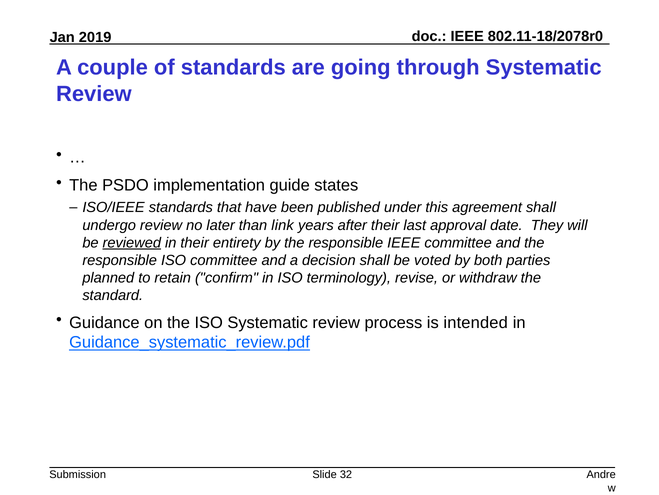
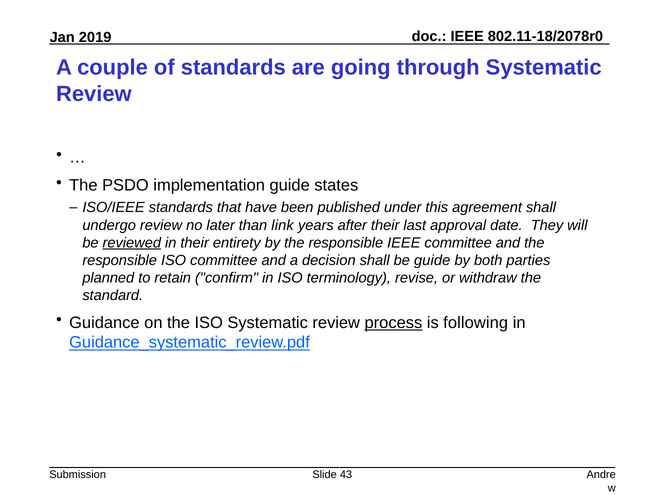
be voted: voted -> guide (432, 260)
process underline: none -> present (393, 322)
intended: intended -> following (476, 322)
32: 32 -> 43 (346, 474)
